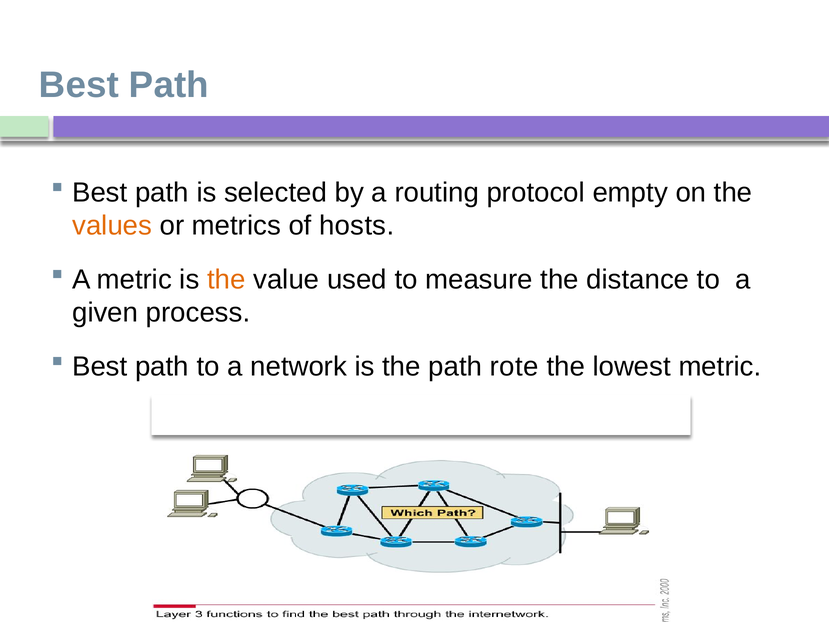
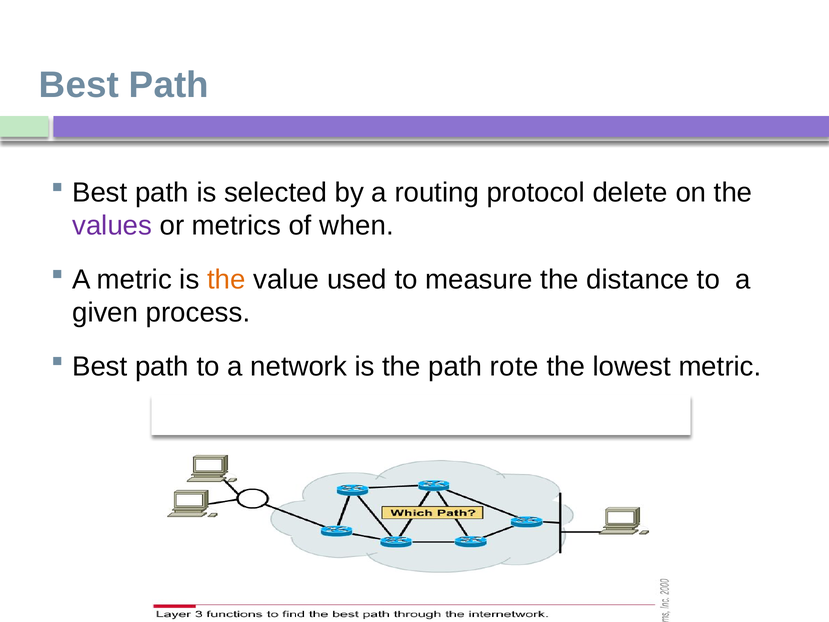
empty: empty -> delete (630, 192)
values colour: orange -> purple (112, 226)
hosts: hosts -> when (357, 226)
